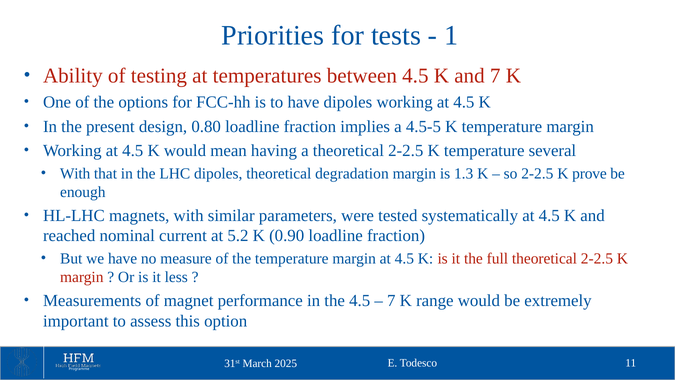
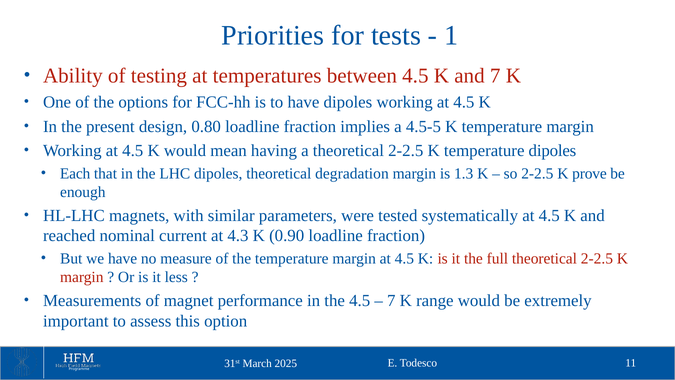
temperature several: several -> dipoles (552, 151)
With: With -> Each (75, 173)
5.2: 5.2 -> 4.3 (238, 236)
